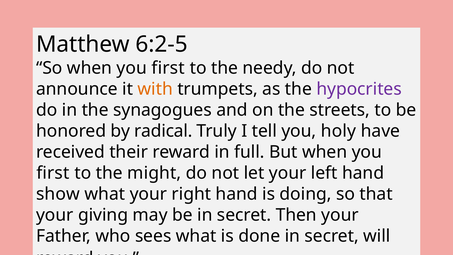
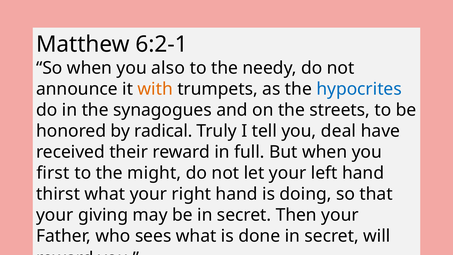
6:2-5: 6:2-5 -> 6:2-1 (162, 44)
So when you first: first -> also (168, 68)
hypocrites colour: purple -> blue (359, 89)
holy: holy -> deal (338, 131)
show: show -> thirst (58, 194)
